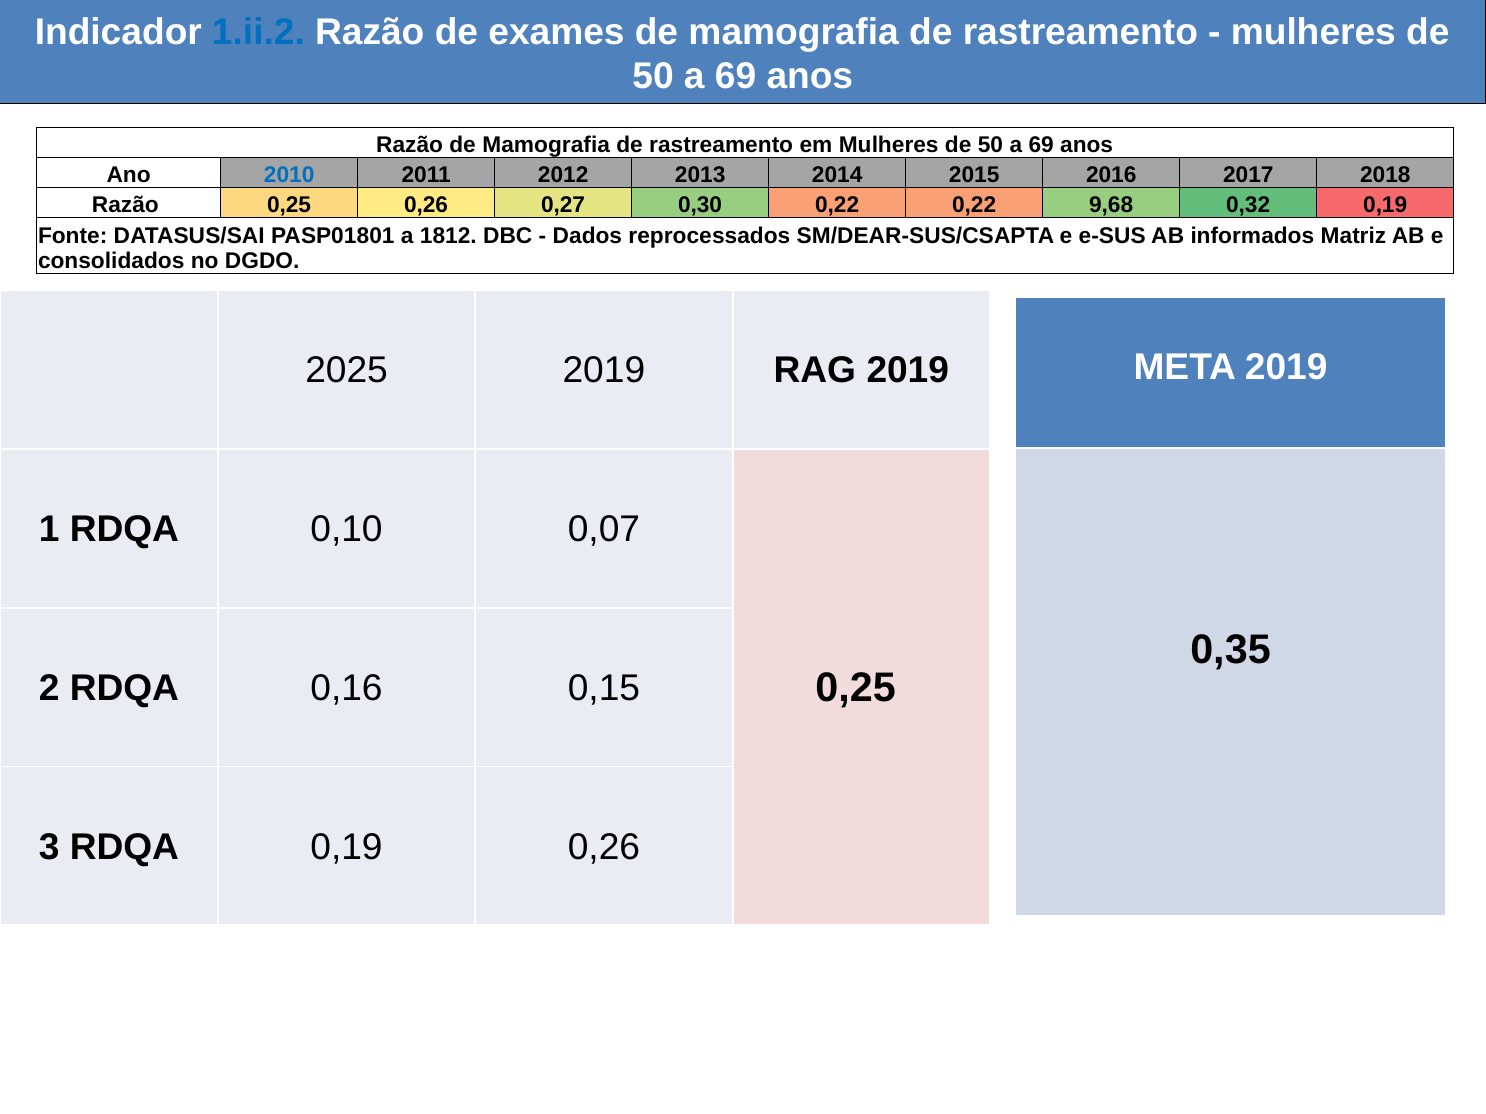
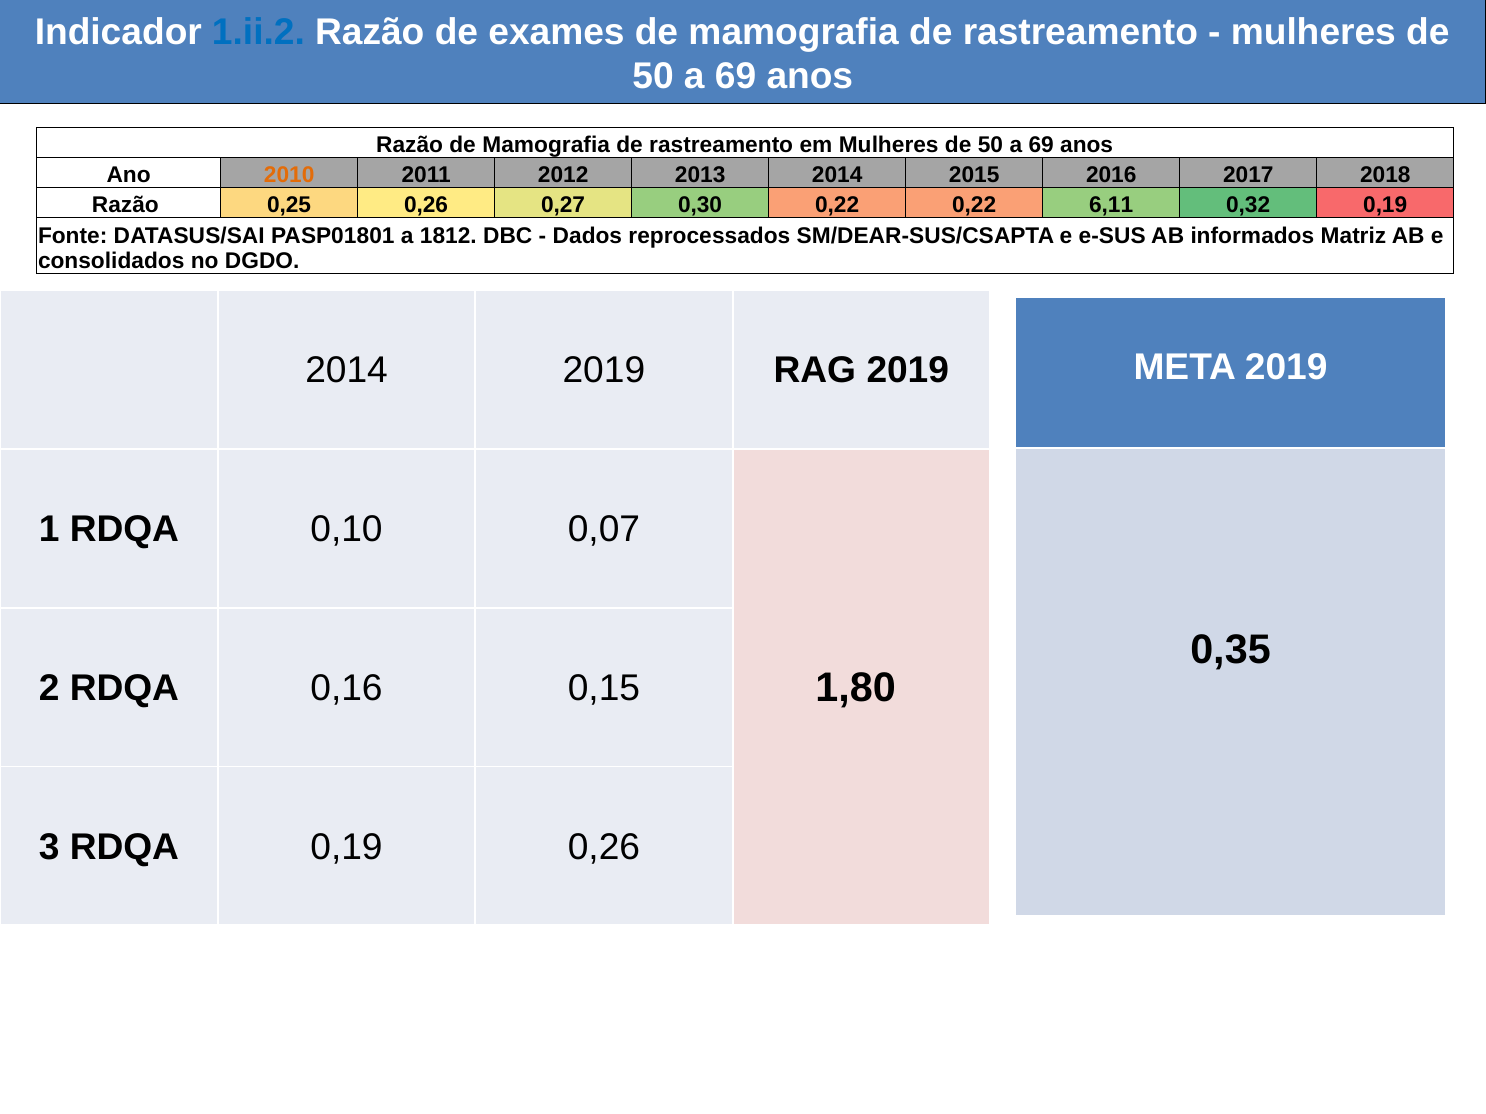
2010 colour: blue -> orange (289, 175)
9,68: 9,68 -> 6,11 (1111, 205)
2025: 2025 -> 2014 (347, 371)
0,25: 0,25 -> 1,80 (856, 688)
